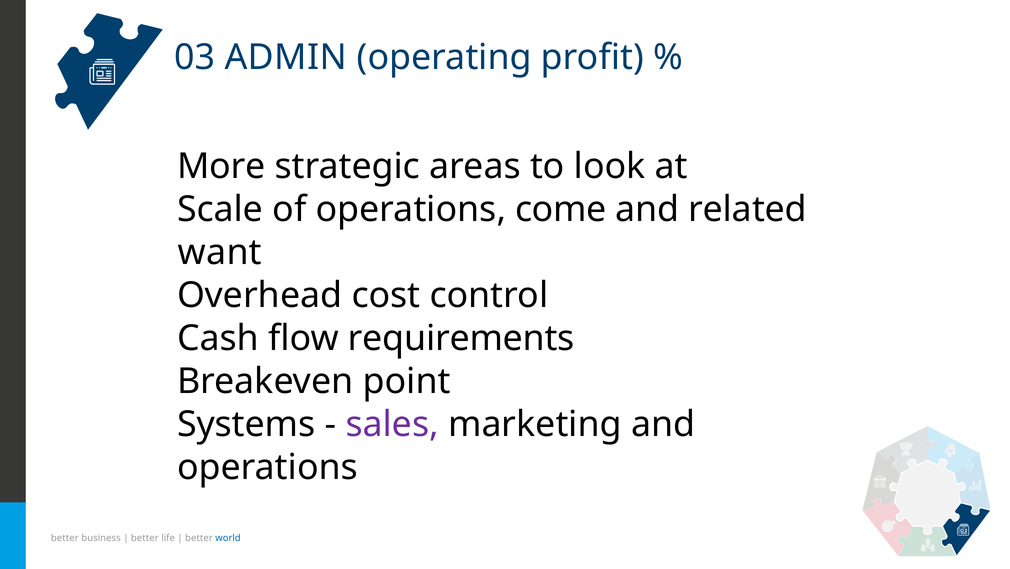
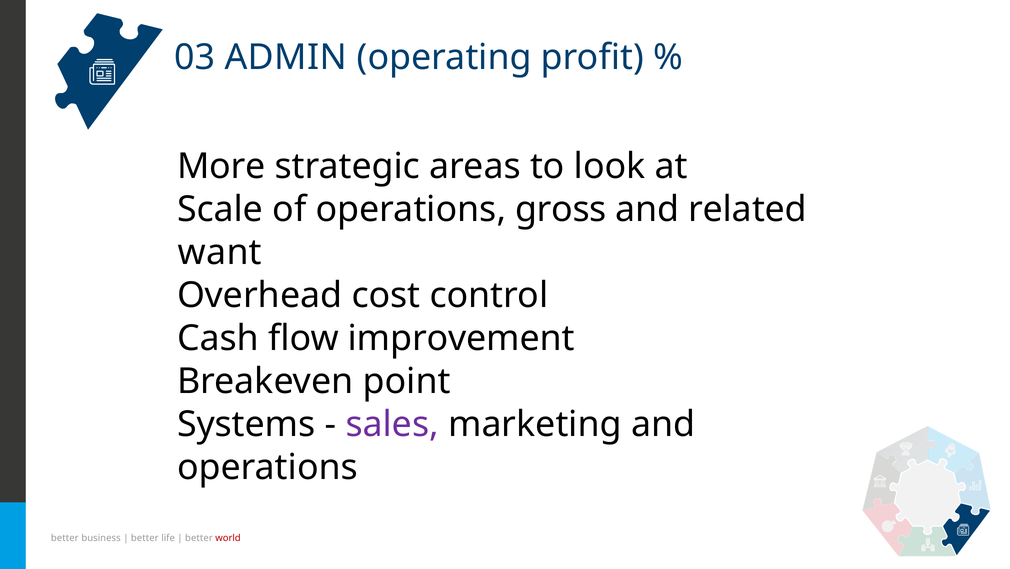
come: come -> gross (561, 209)
requirements: requirements -> improvement (461, 338)
world colour: blue -> red (228, 538)
